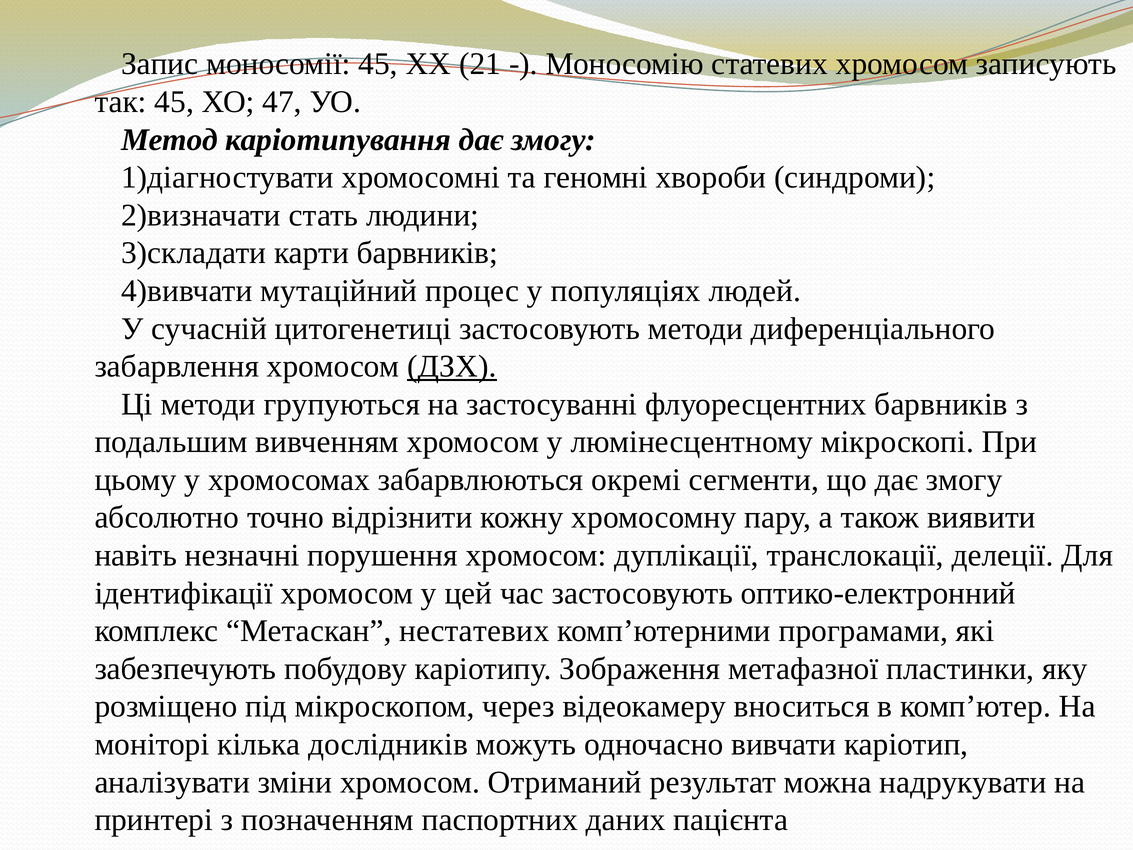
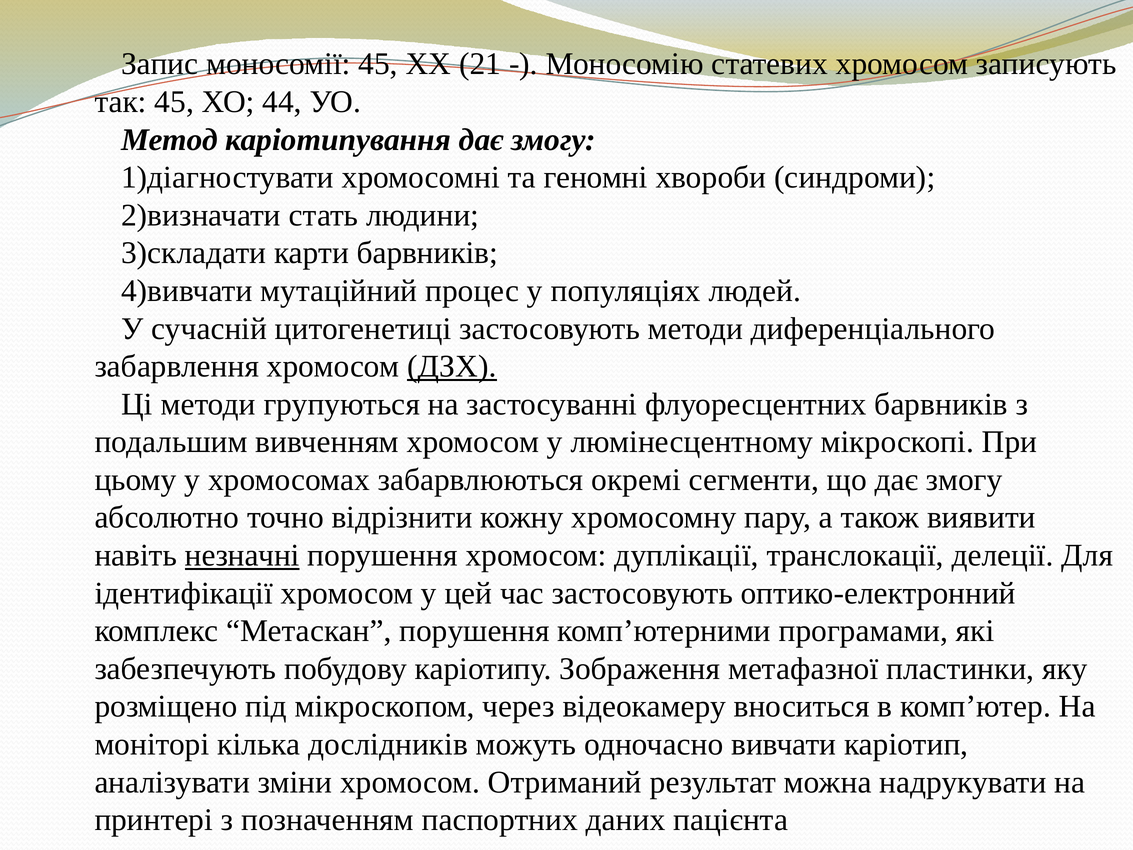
47: 47 -> 44 (282, 102)
незначні underline: none -> present (242, 555)
Метаскан нестатевих: нестатевих -> порушення (474, 631)
